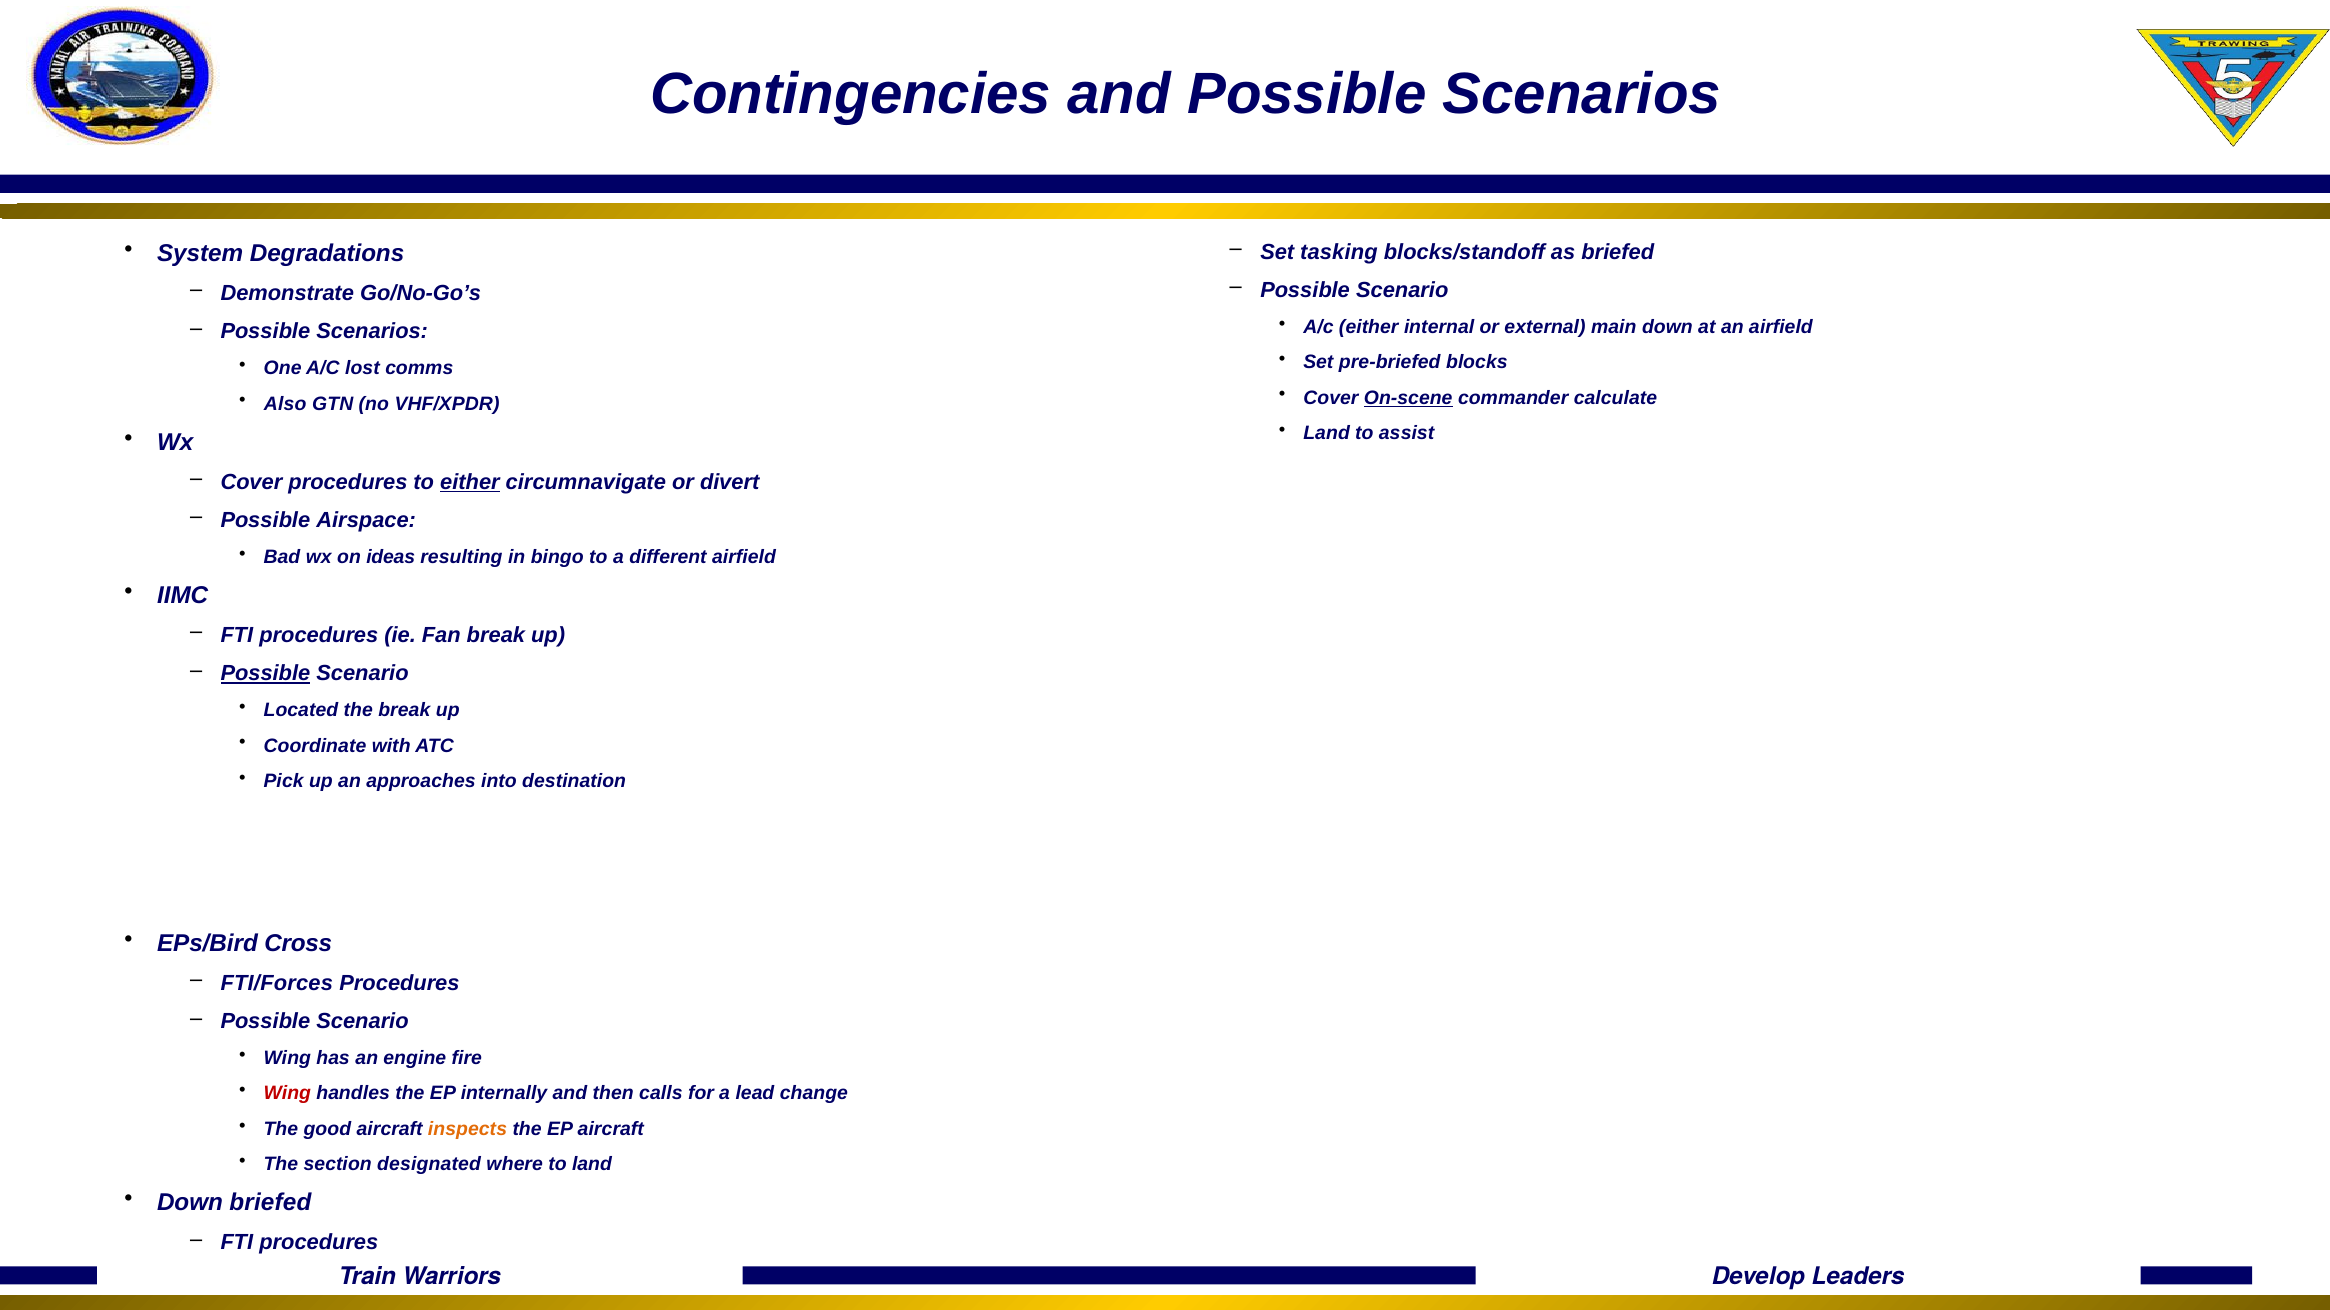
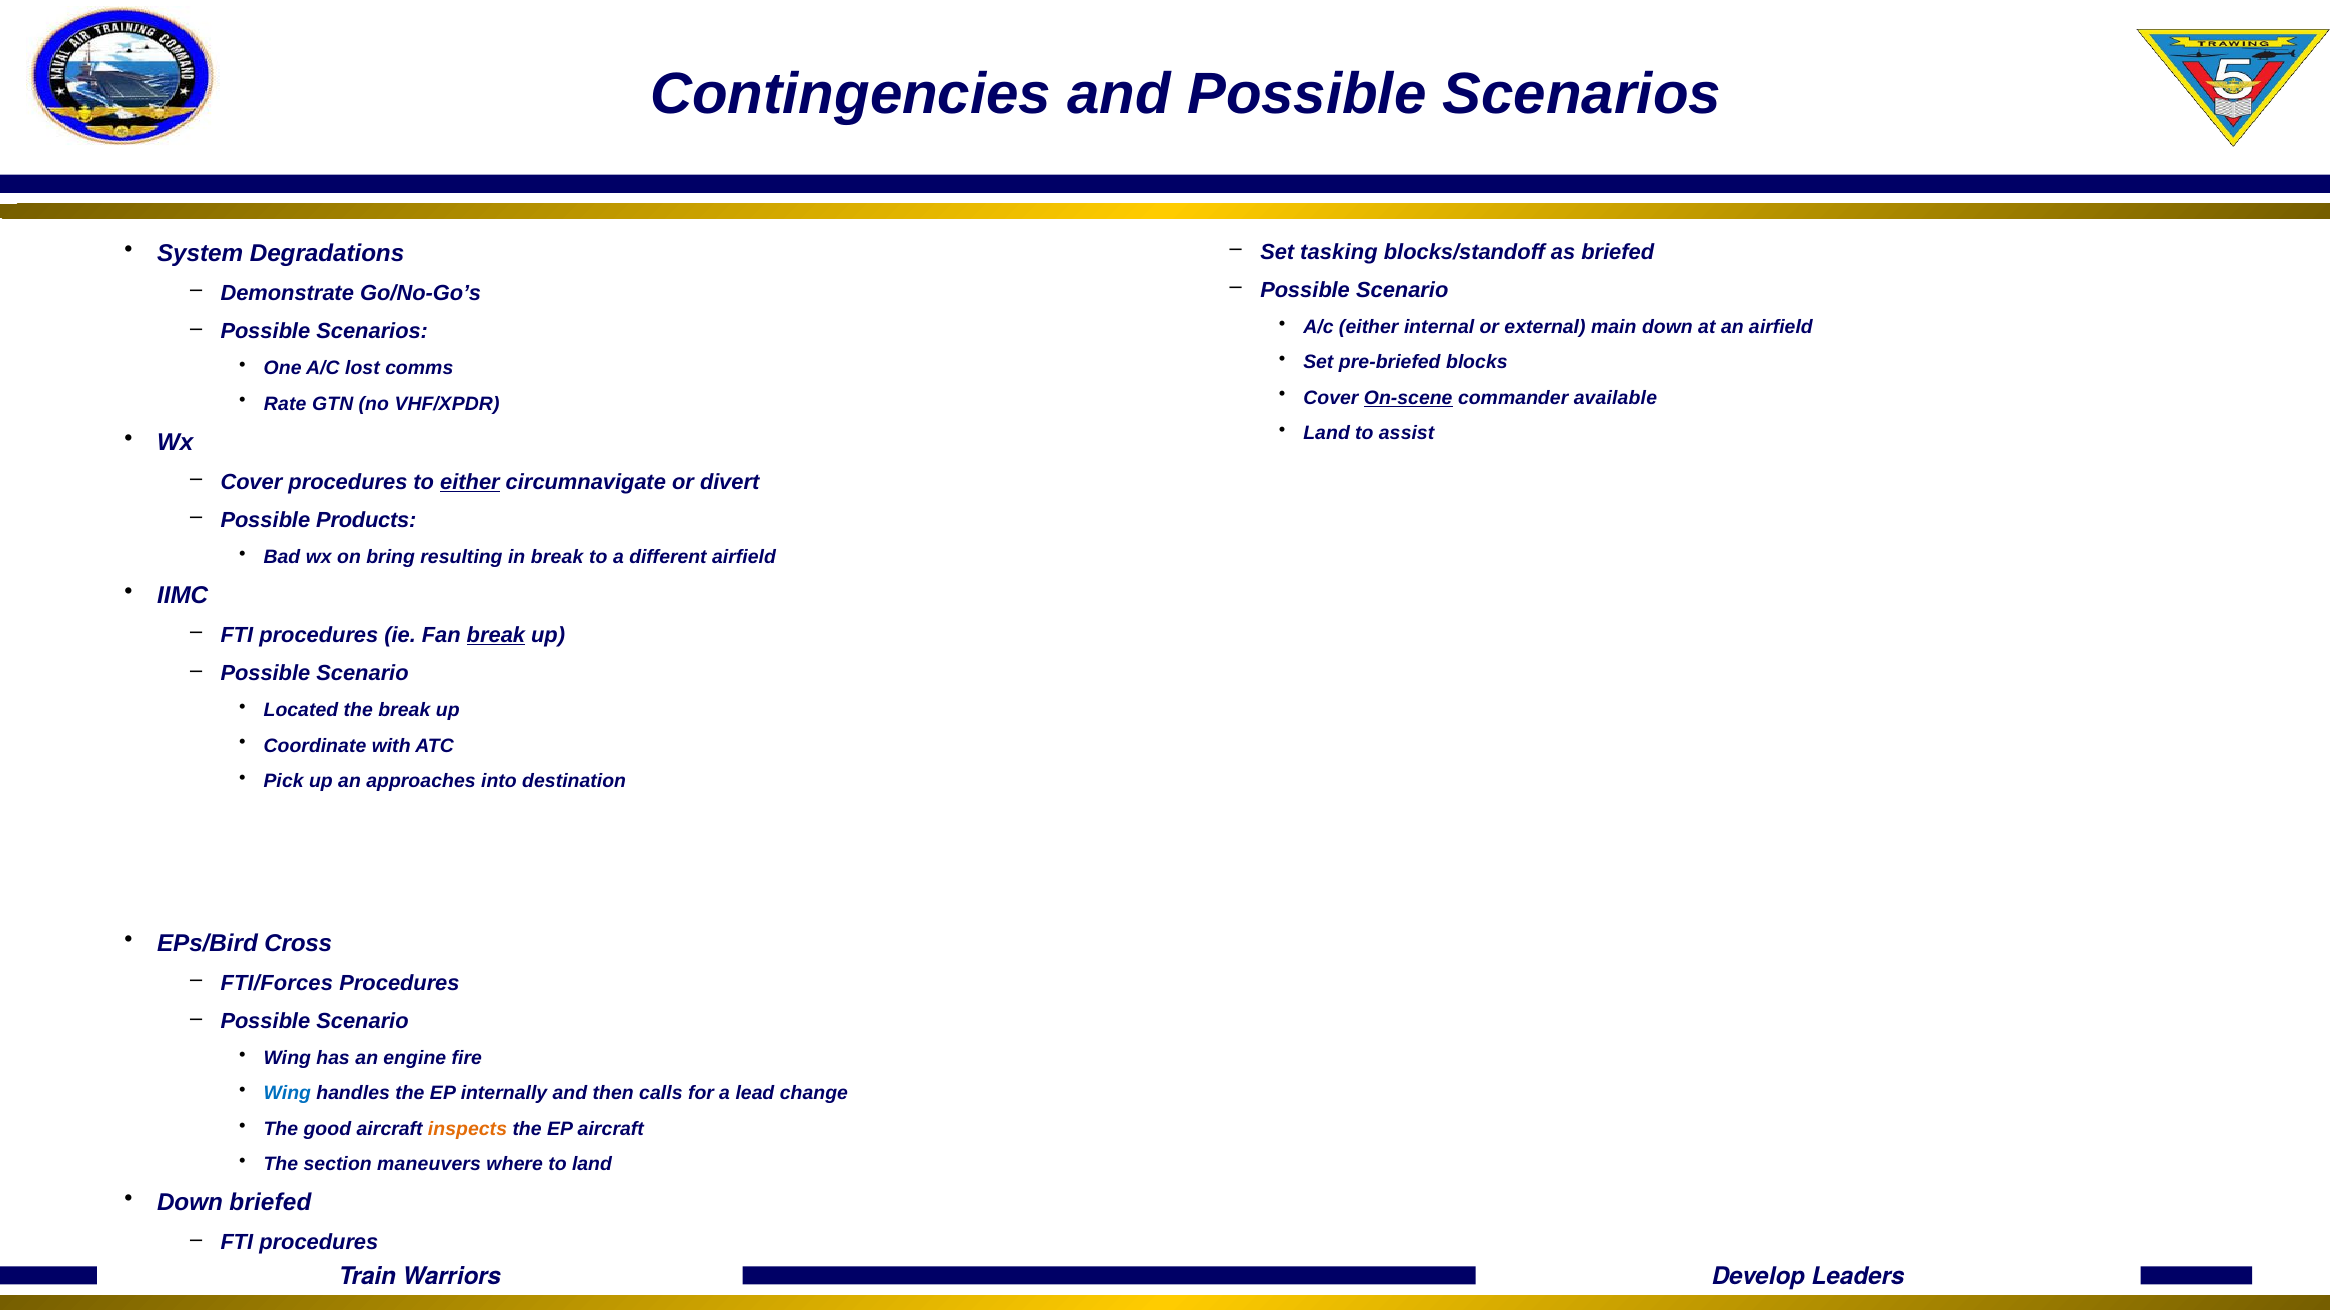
calculate: calculate -> available (1615, 398)
Also: Also -> Rate (285, 404)
Airspace: Airspace -> Products (366, 521)
ideas: ideas -> bring (391, 557)
in bingo: bingo -> break (557, 557)
break underline: none -> present (496, 636)
Possible underline: present -> none (265, 674)
Wing colour: red -> blue (287, 1094)
designated: designated -> maneuvers (429, 1165)
